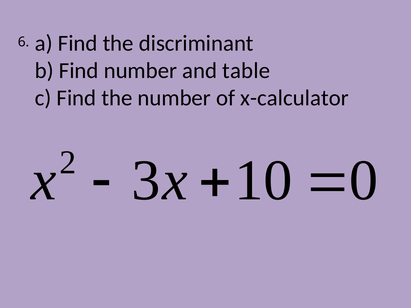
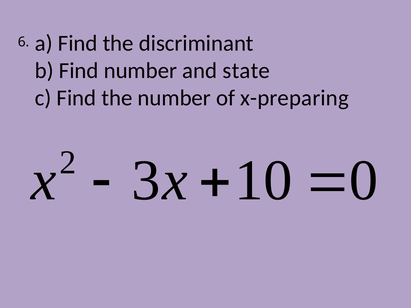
table: table -> state (246, 71)
x-calculator: x-calculator -> x-preparing (294, 98)
